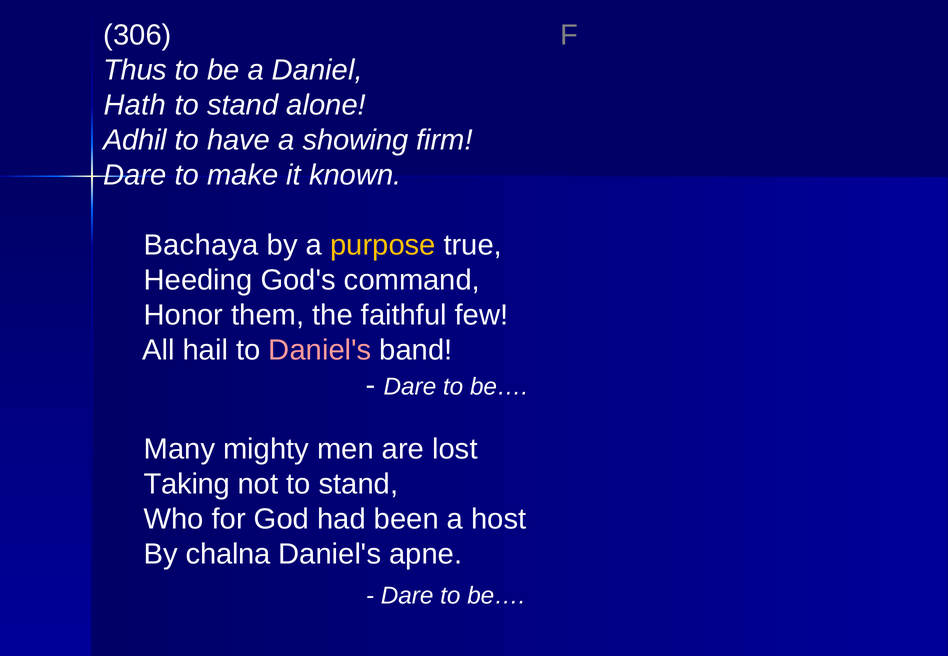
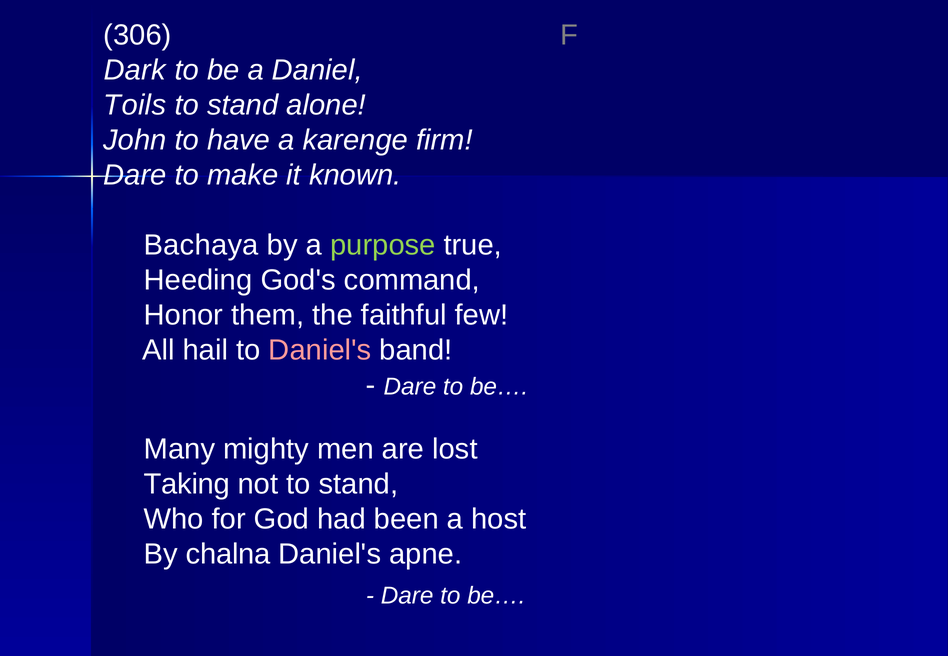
Thus: Thus -> Dark (135, 70)
Hath: Hath -> Toils (135, 105)
Adhil: Adhil -> John (135, 140)
showing: showing -> karenge (355, 140)
purpose colour: yellow -> light green (383, 245)
